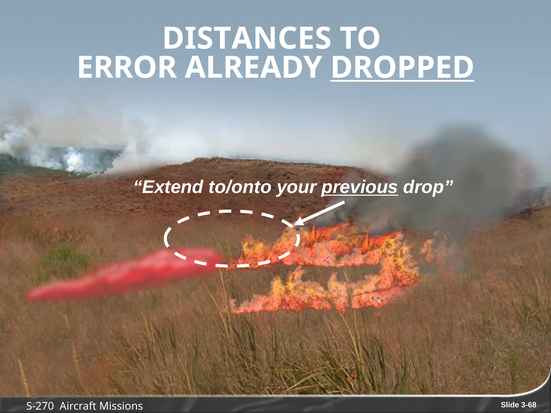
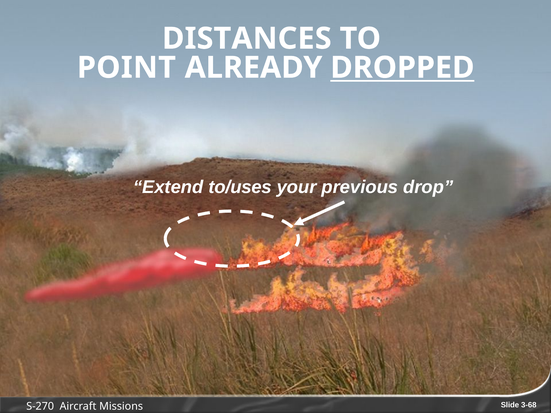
ERROR: ERROR -> POINT (126, 68)
to/onto: to/onto -> to/uses (240, 187)
previous underline: present -> none (360, 187)
